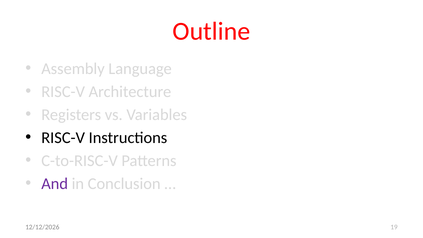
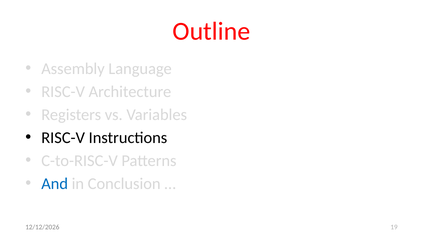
And colour: purple -> blue (55, 184)
